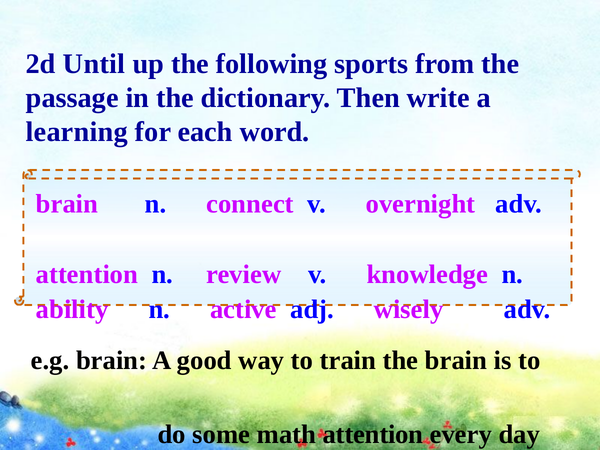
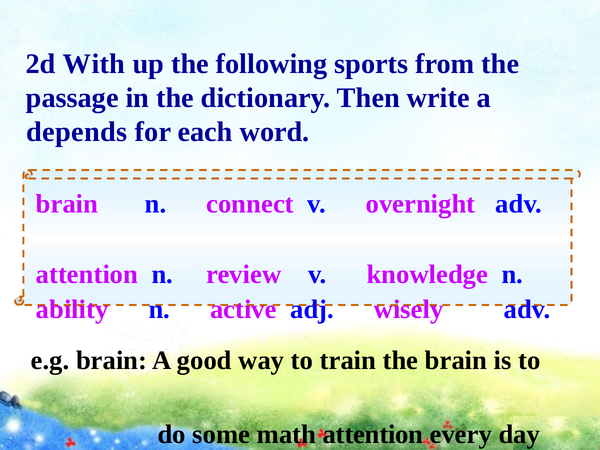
Until: Until -> With (94, 64)
learning: learning -> depends (77, 132)
